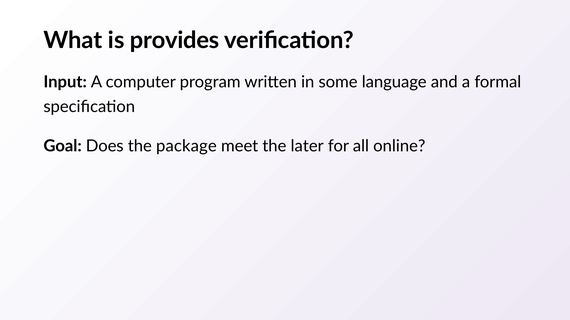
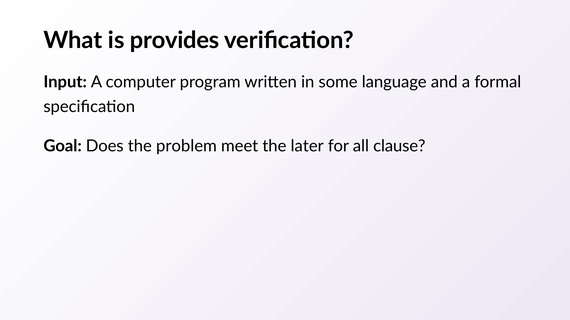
package: package -> problem (186, 146)
online: online -> clause (399, 146)
